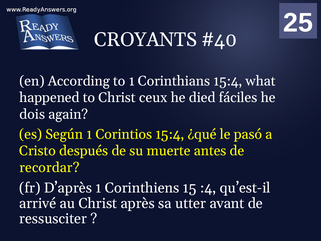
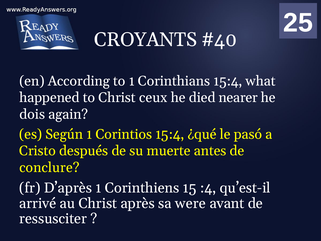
fáciles: fáciles -> nearer (238, 97)
recordar: recordar -> conclure (49, 167)
utter: utter -> were (190, 203)
